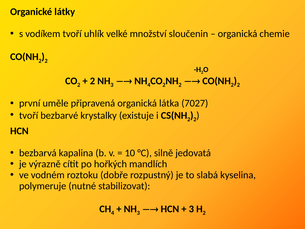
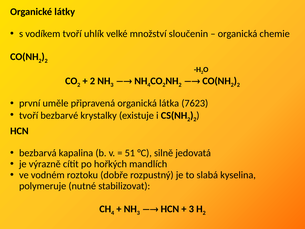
7027: 7027 -> 7623 (195, 103)
10: 10 -> 51 (130, 153)
